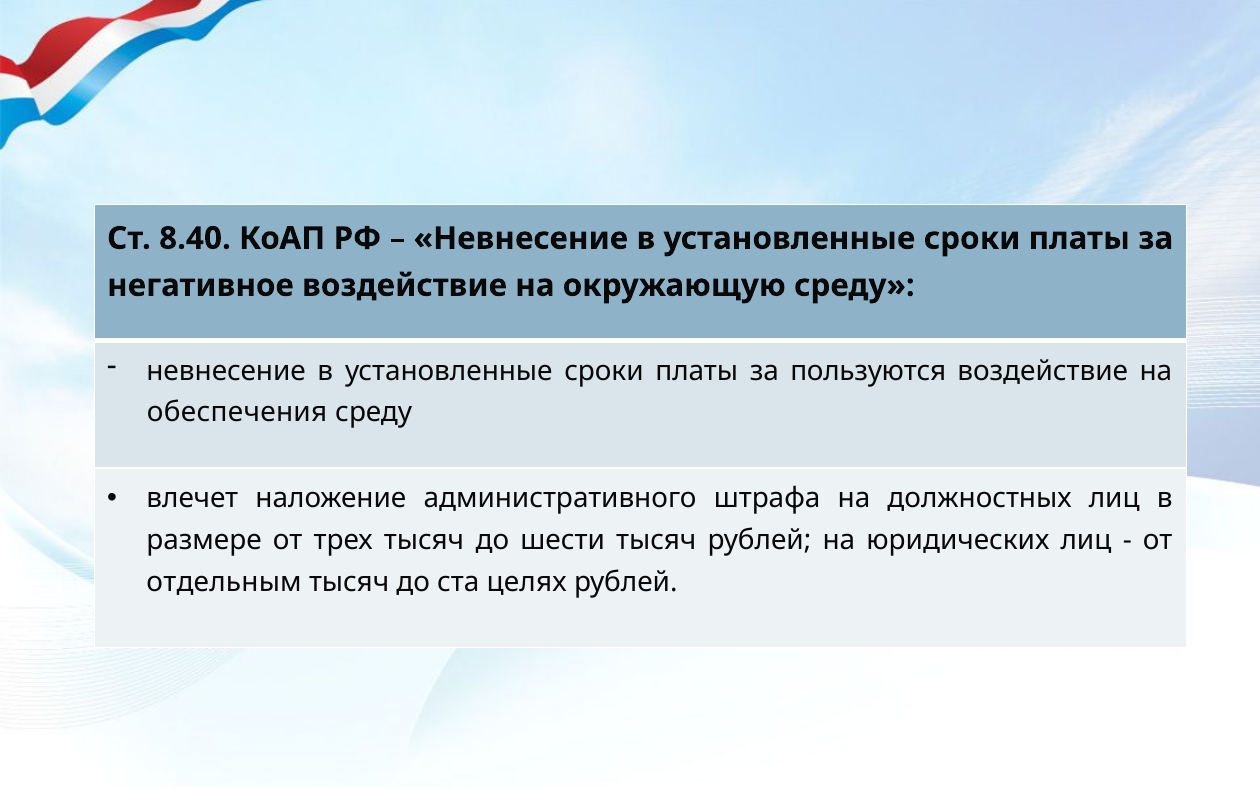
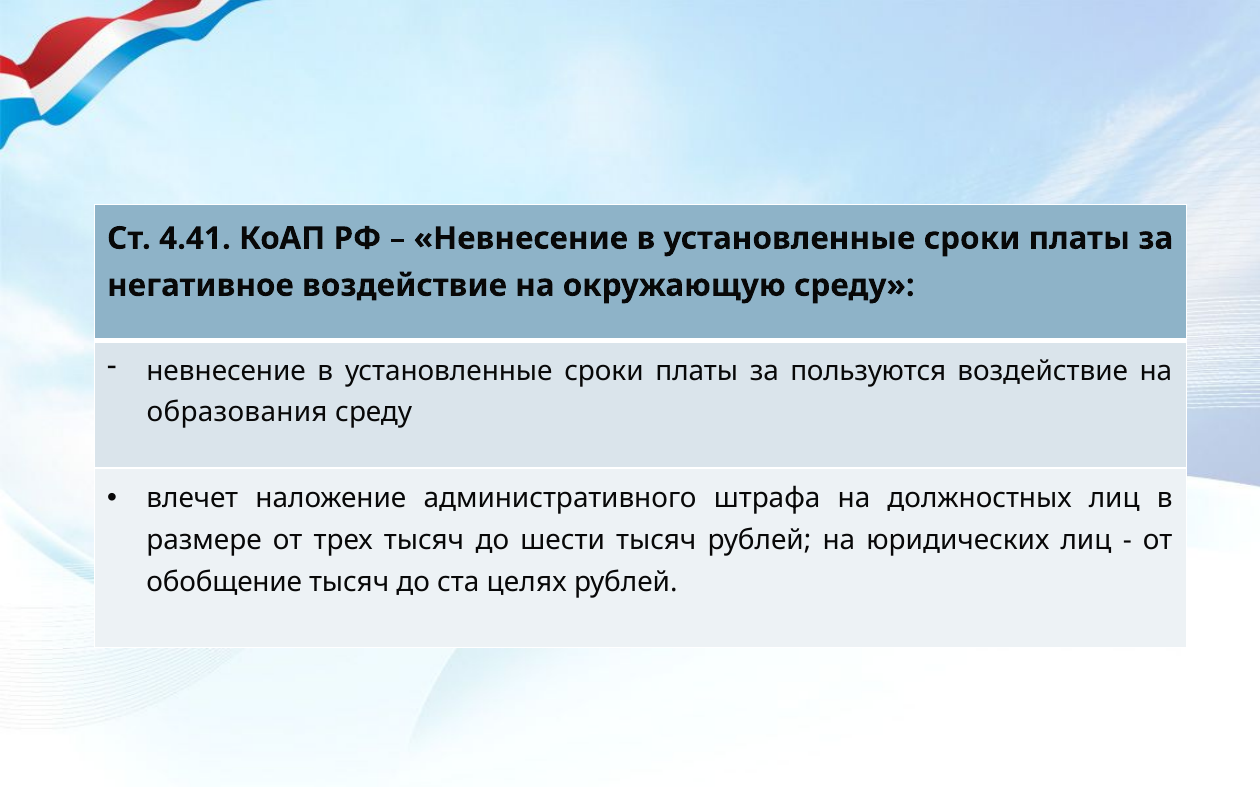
8.40: 8.40 -> 4.41 (195, 239)
обеспечения: обеспечения -> образования (237, 413)
отдельным: отдельным -> обобщение (224, 582)
